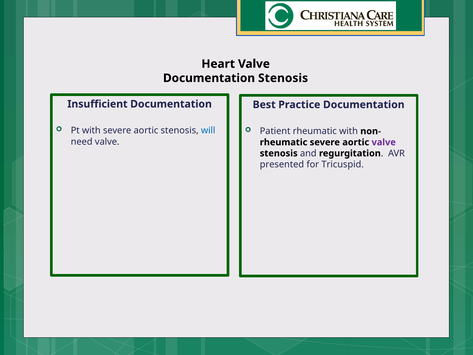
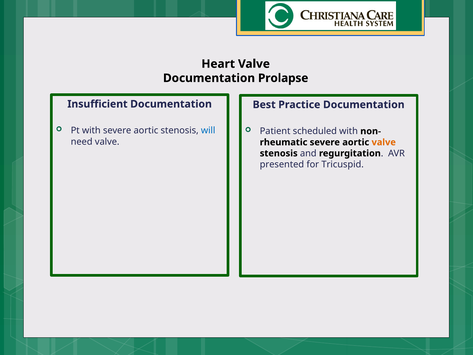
Documentation Stenosis: Stenosis -> Prolapse (283, 78)
Patient rheumatic: rheumatic -> scheduled (315, 131)
valve colour: purple -> orange (384, 142)
